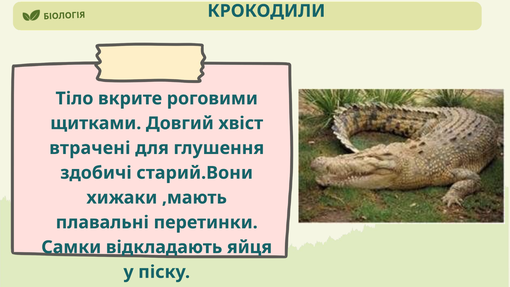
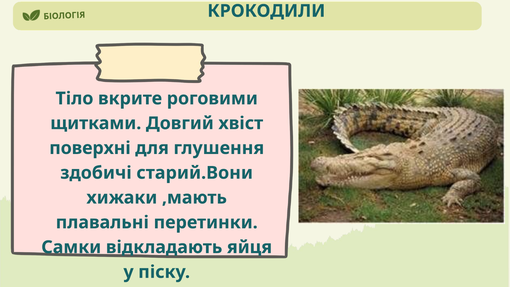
втрачені: втрачені -> поверхні (90, 148)
